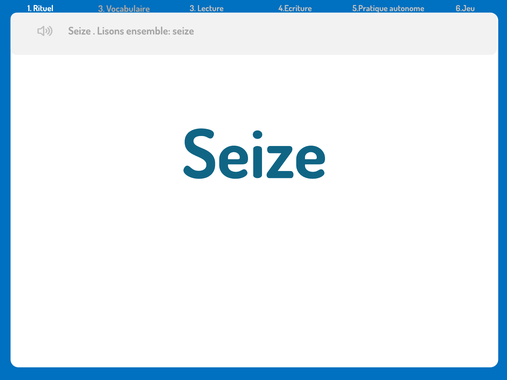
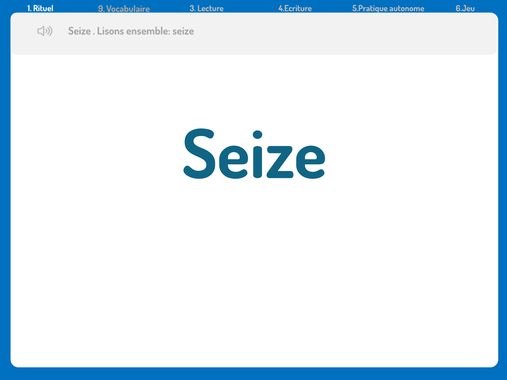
Rituel 3: 3 -> 9 (101, 9)
